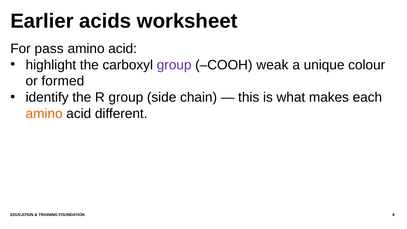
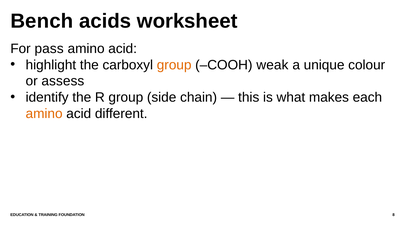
Earlier: Earlier -> Bench (42, 21)
group colour: purple -> orange (174, 65)
formed: formed -> assess (63, 81)
